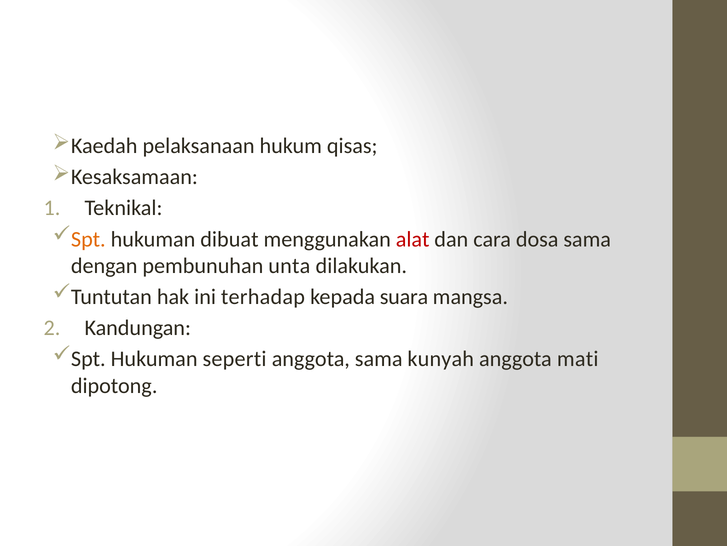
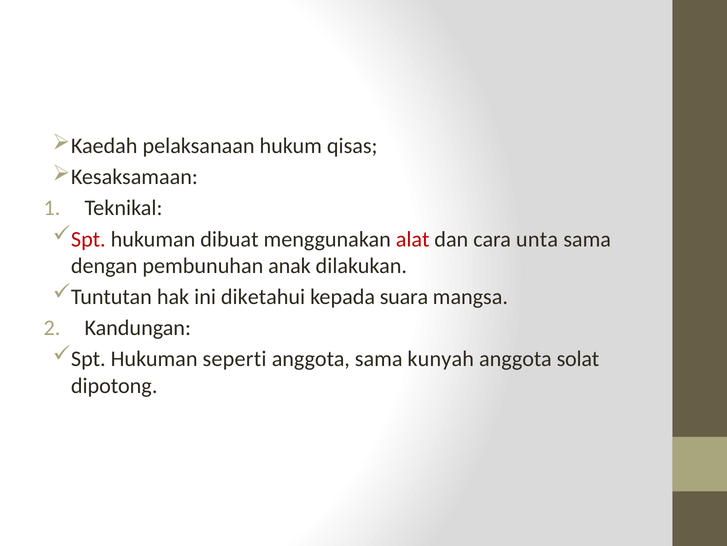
Spt colour: orange -> red (88, 239)
dosa: dosa -> unta (537, 239)
unta: unta -> anak (290, 265)
terhadap: terhadap -> diketahui (263, 297)
mati: mati -> solat (578, 359)
